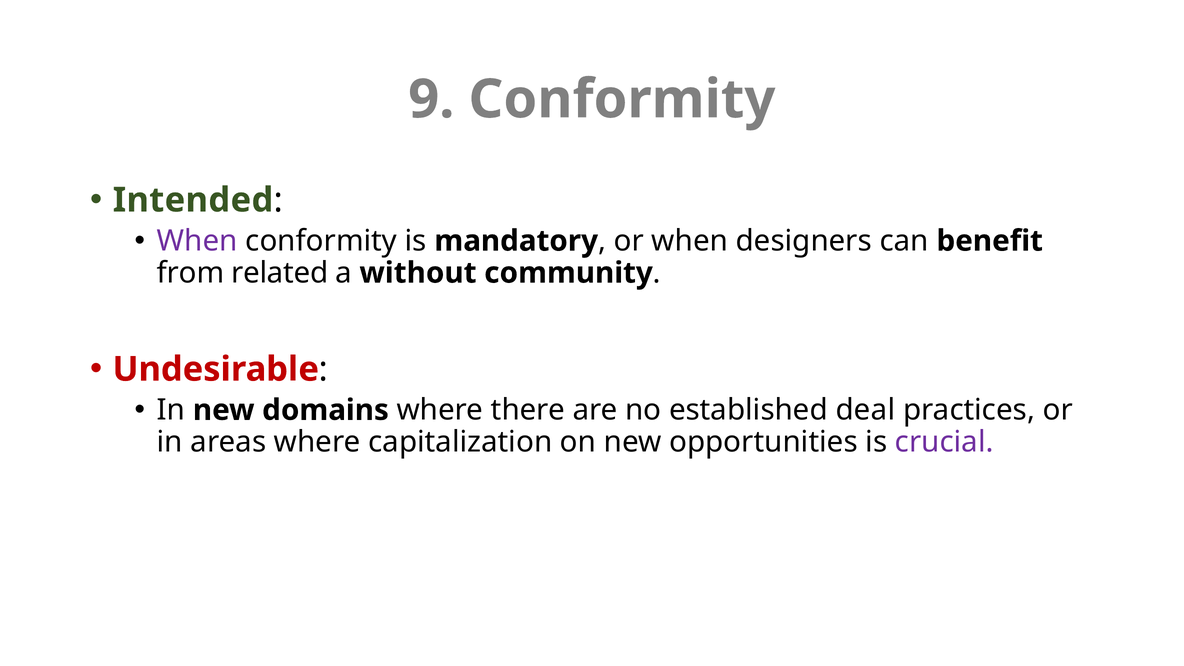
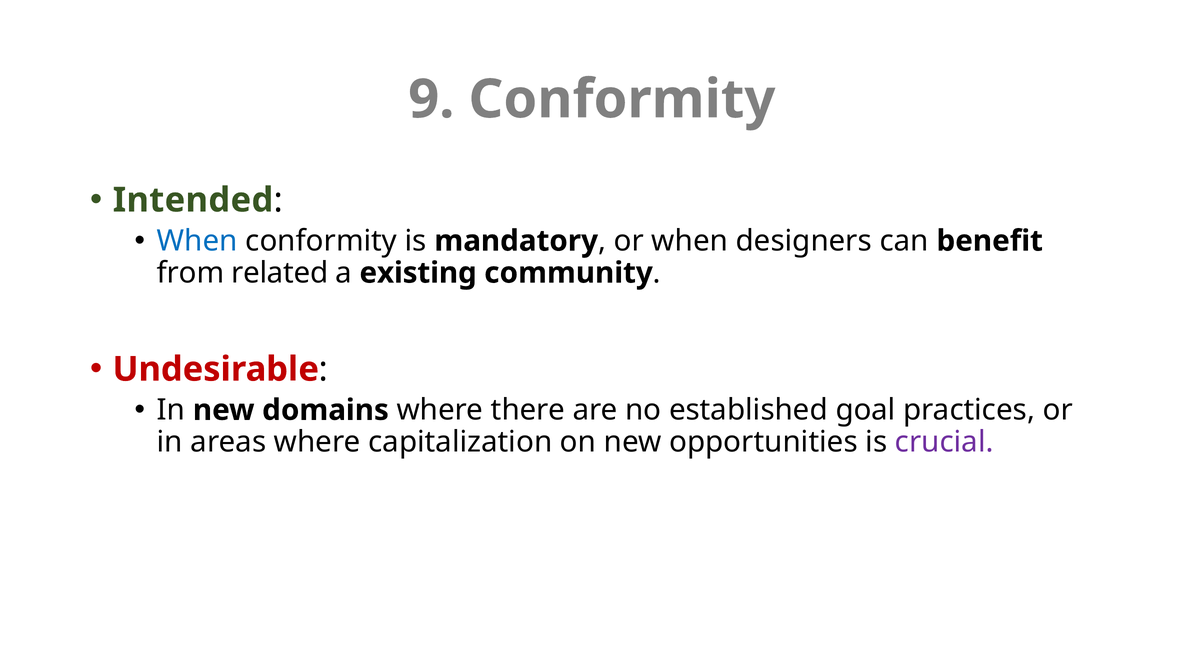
When colour: purple -> blue (197, 241)
without: without -> existing (418, 273)
deal: deal -> goal (866, 410)
